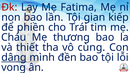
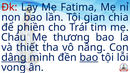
kiếp: kiếp -> chia (118, 17)
cùng: cùng -> nâng (92, 47)
bao underline: none -> present (89, 58)
